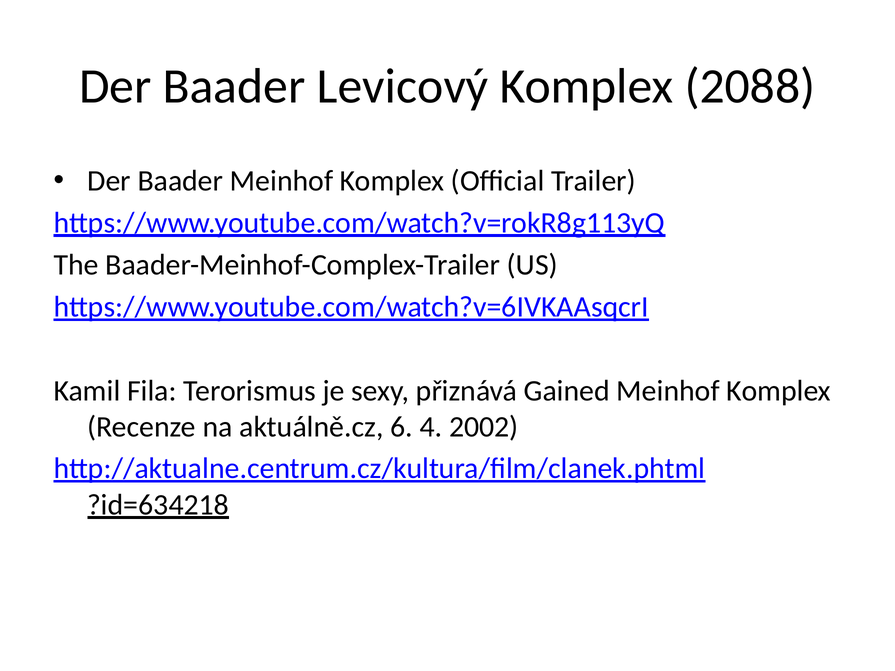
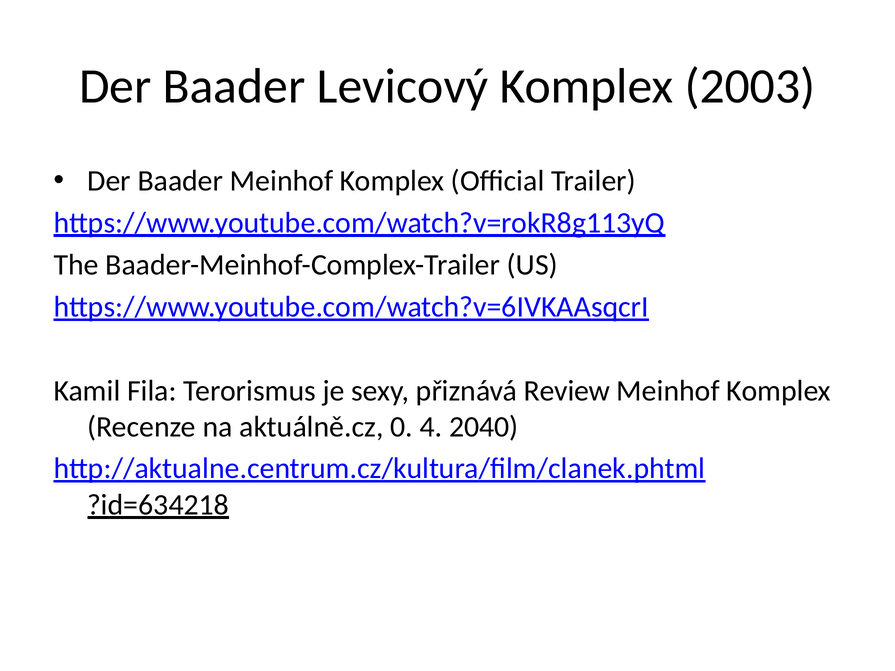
2088: 2088 -> 2003 (750, 86)
Gained: Gained -> Review (567, 391)
6: 6 -> 0 (402, 427)
2002: 2002 -> 2040 (484, 427)
